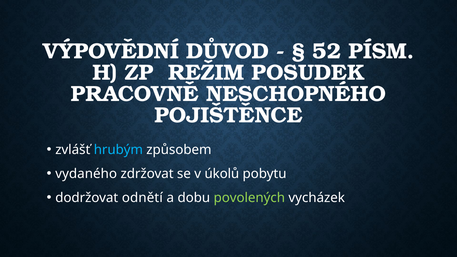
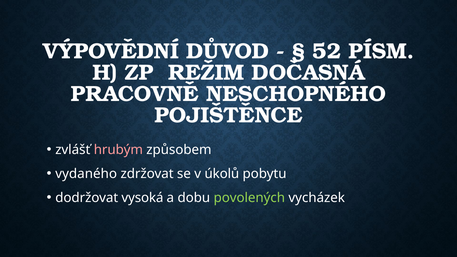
POSUDEK: POSUDEK -> DOČASNÁ (308, 73)
hrubým colour: light blue -> pink (118, 150)
odnětí: odnětí -> vysoká (142, 198)
